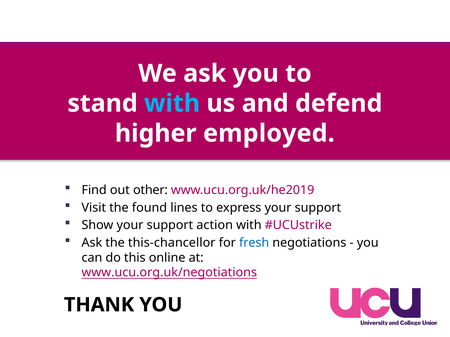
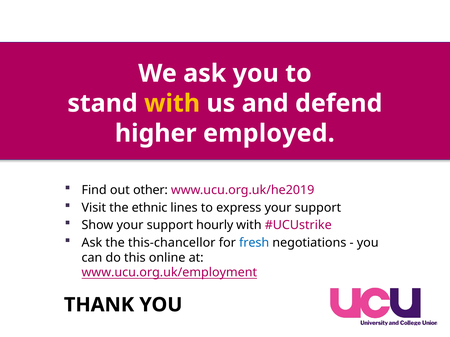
with colour: light blue -> yellow (172, 104)
found: found -> ethnic (150, 208)
action: action -> hourly (215, 225)
www.ucu.org.uk/negotiations: www.ucu.org.uk/negotiations -> www.ucu.org.uk/employment (169, 273)
